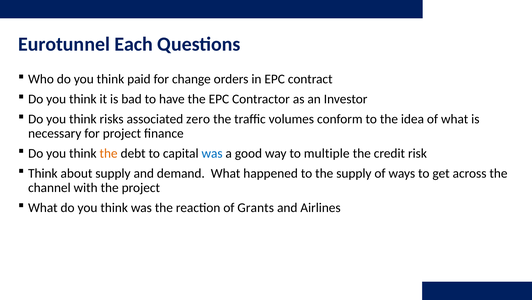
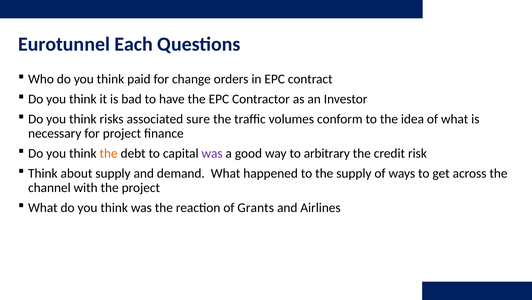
zero: zero -> sure (198, 119)
was colour: blue -> purple (212, 153)
multiple: multiple -> arbitrary (327, 153)
